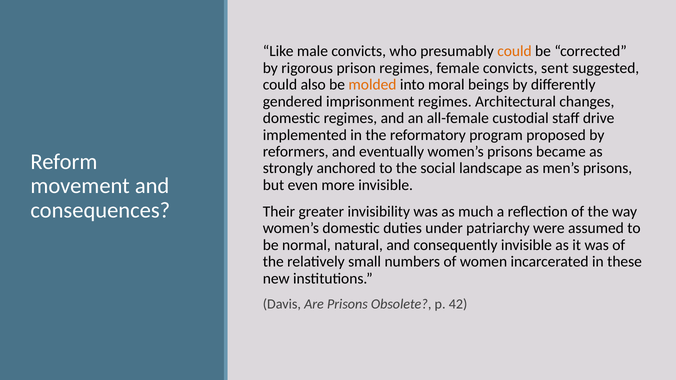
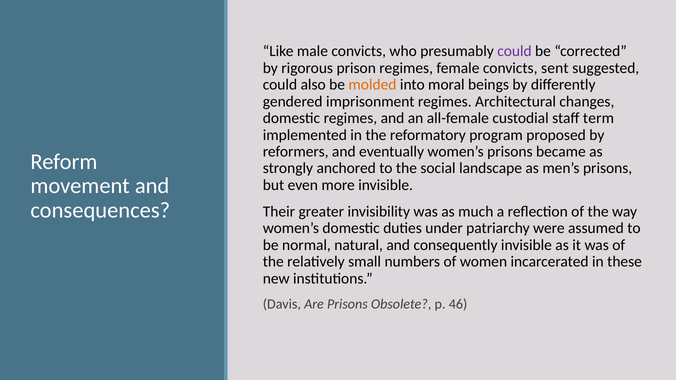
could colour: orange -> purple (514, 51)
drive: drive -> term (599, 118)
42: 42 -> 46 (458, 305)
